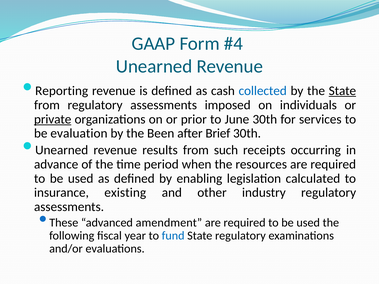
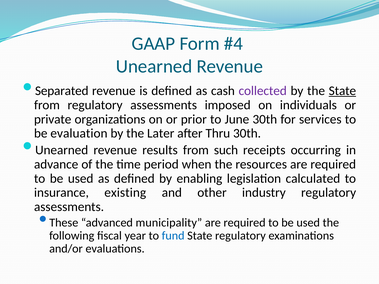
Reporting: Reporting -> Separated (62, 91)
collected colour: blue -> purple (263, 91)
private underline: present -> none (53, 119)
Been: Been -> Later (161, 134)
Brief: Brief -> Thru (218, 134)
amendment: amendment -> municipality (169, 223)
